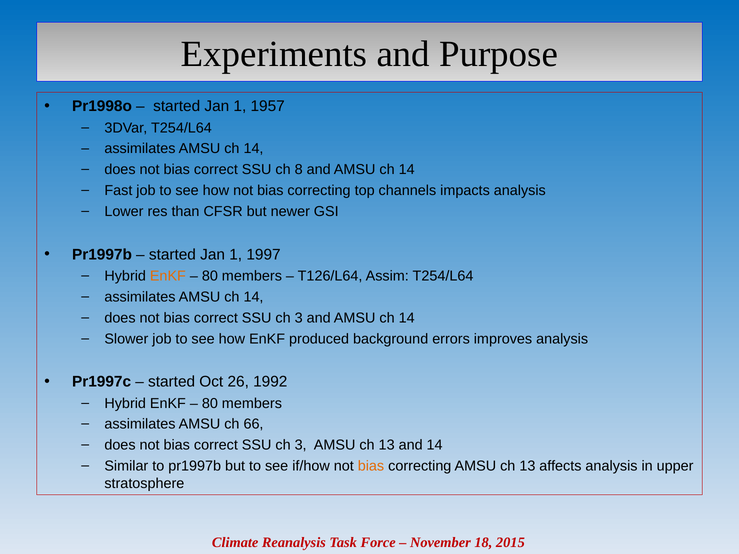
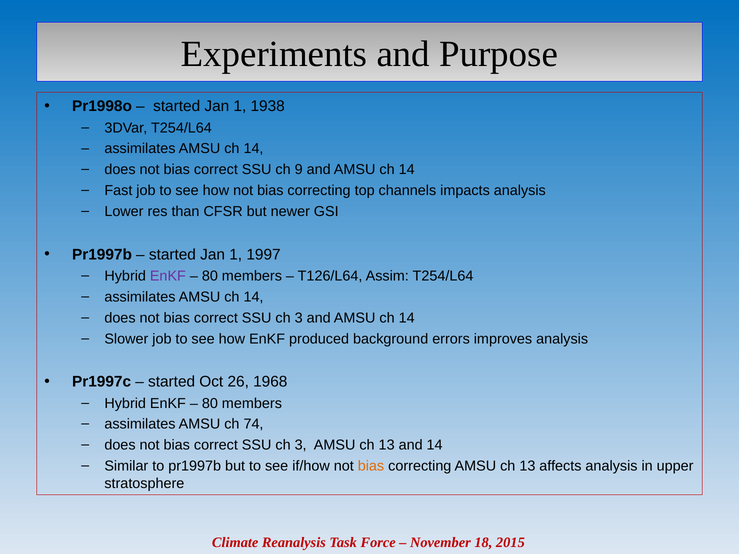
1957: 1957 -> 1938 (268, 106)
8: 8 -> 9 (299, 170)
EnKF colour: orange -> purple (168, 276)
1992: 1992 -> 1968 (270, 382)
66: 66 -> 74 (253, 424)
